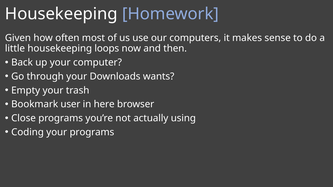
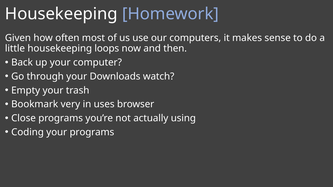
wants: wants -> watch (159, 77)
user: user -> very (70, 104)
here: here -> uses (104, 104)
